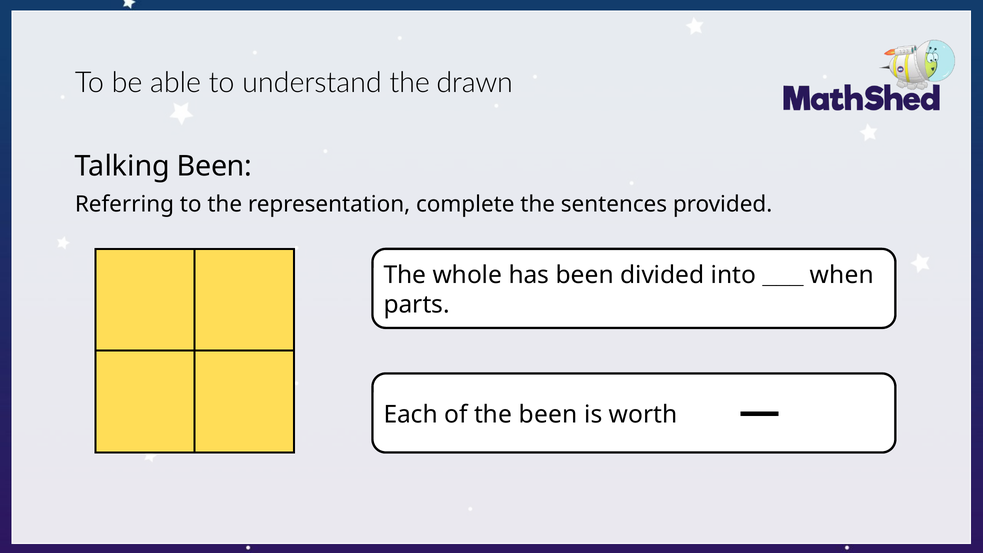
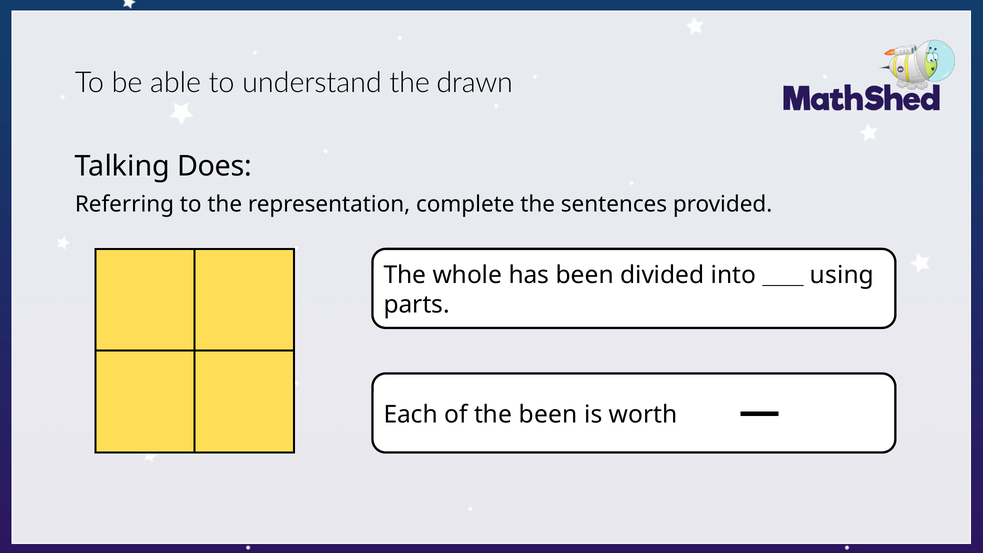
Talking Been: Been -> Does (214, 166)
when: when -> using (842, 275)
